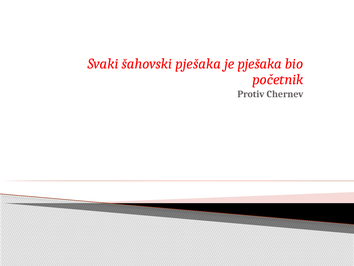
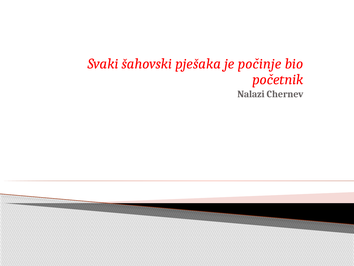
je pješaka: pješaka -> počinje (260, 64)
Protiv: Protiv -> Nalazi (251, 94)
